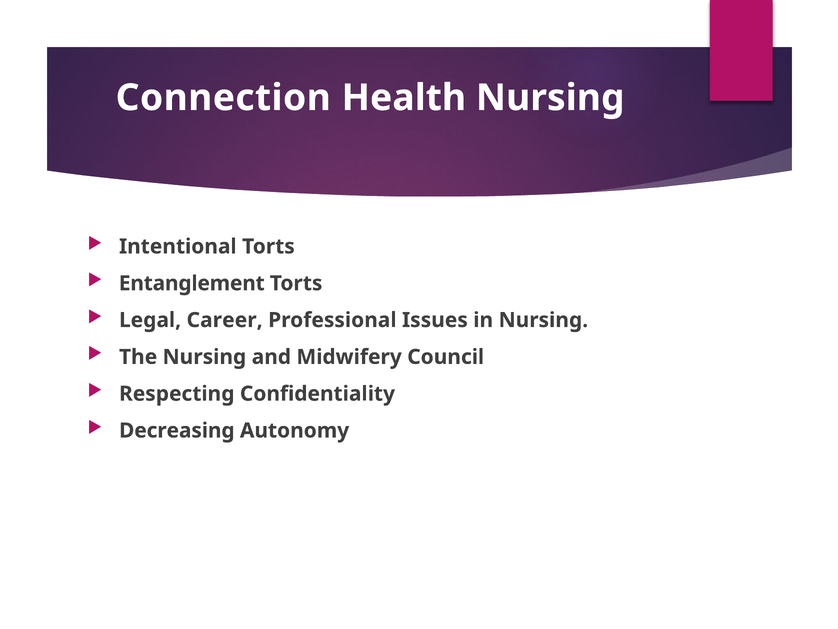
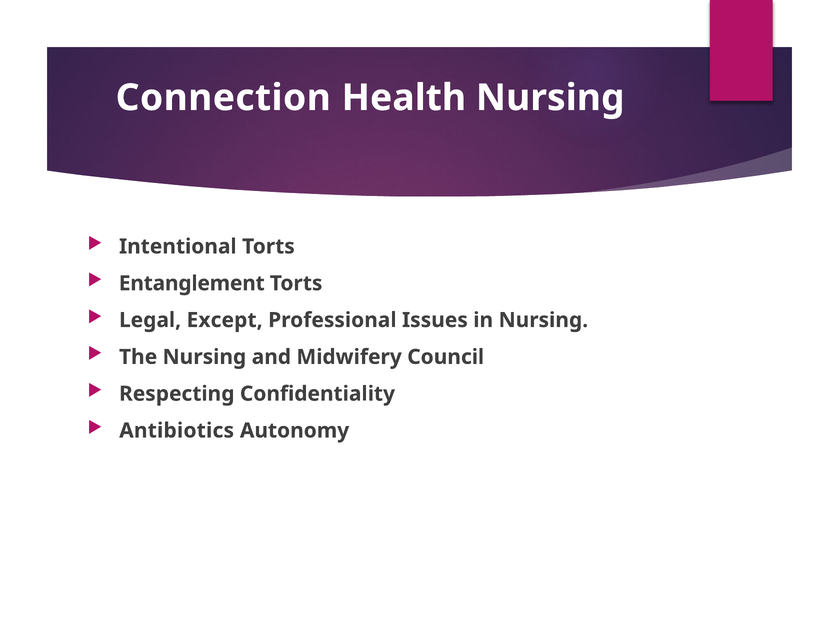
Career: Career -> Except (225, 320)
Decreasing: Decreasing -> Antibiotics (177, 430)
